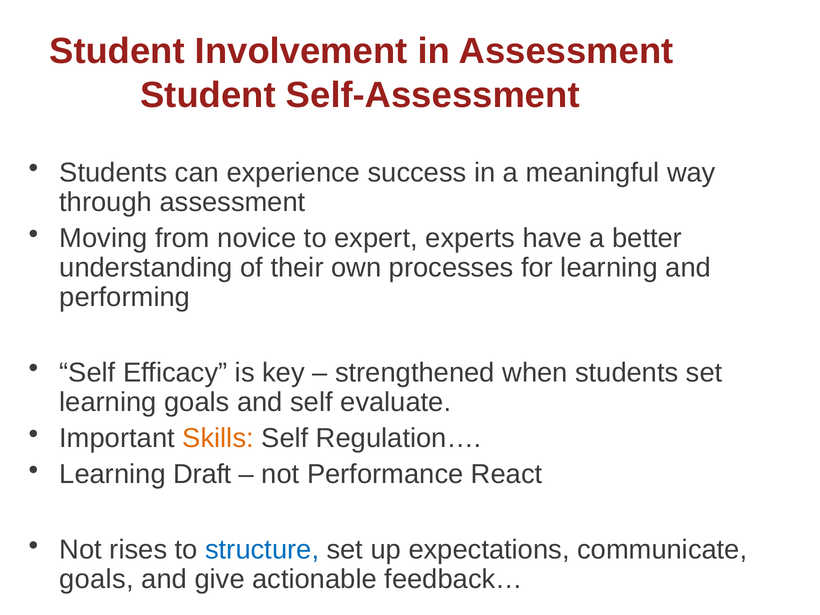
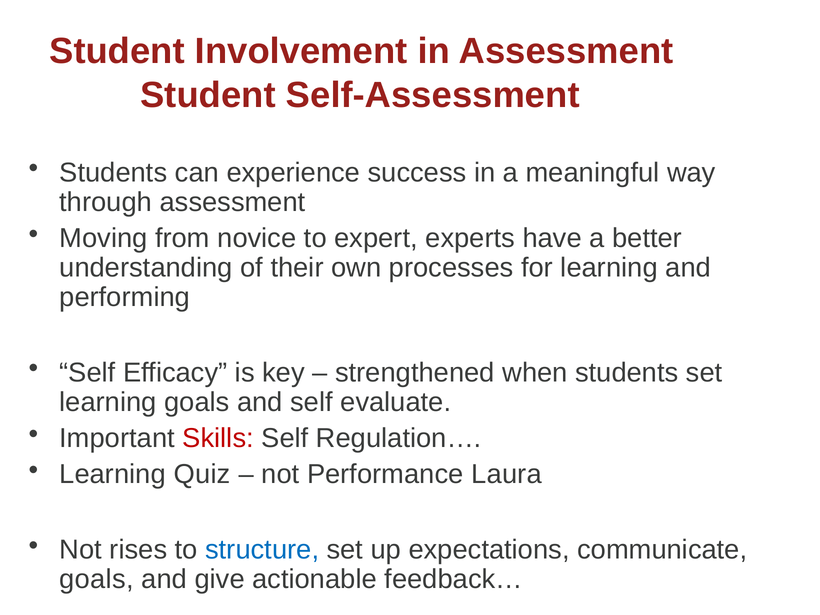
Skills colour: orange -> red (218, 438)
Draft: Draft -> Quiz (202, 474)
React: React -> Laura (507, 474)
